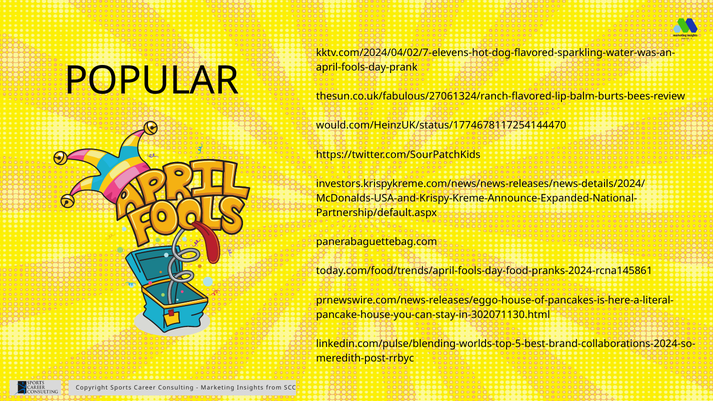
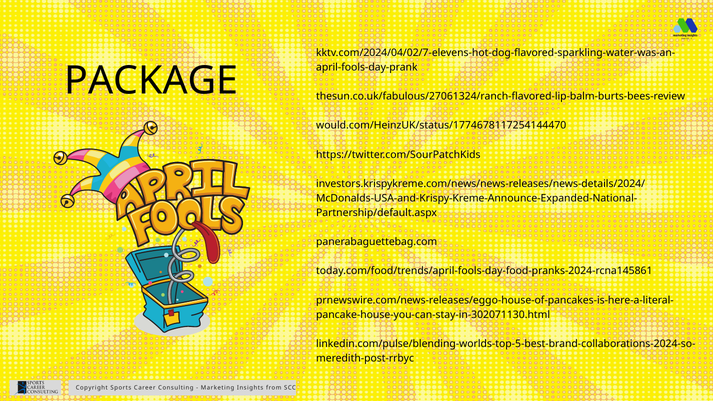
POPULAR: POPULAR -> PACKAGE (151, 81)
